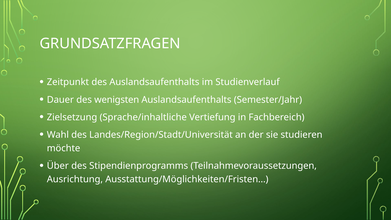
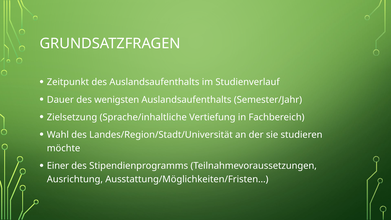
Über: Über -> Einer (58, 166)
